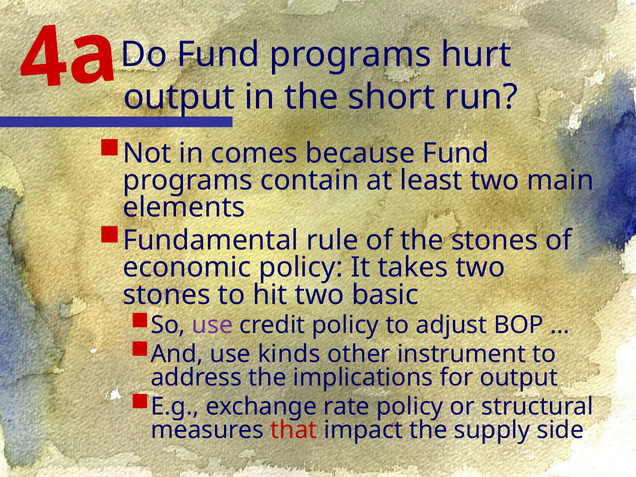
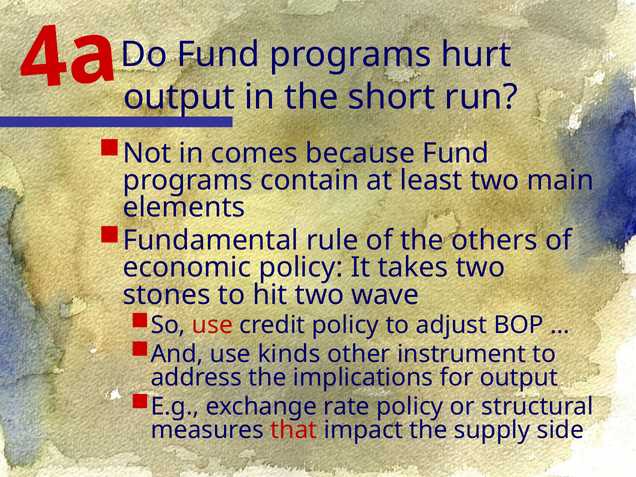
the stones: stones -> others (494, 240)
basic: basic -> wave (385, 295)
use colour: purple -> red (213, 325)
